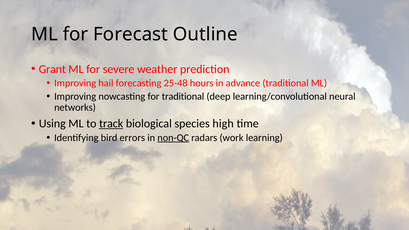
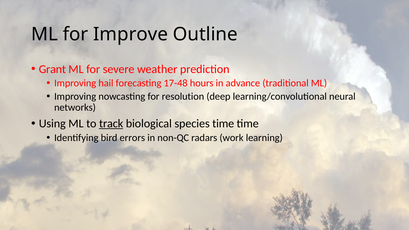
Forecast: Forecast -> Improve (131, 34)
25-48: 25-48 -> 17-48 (176, 83)
for traditional: traditional -> resolution (183, 96)
species high: high -> time (223, 124)
non-QC underline: present -> none (173, 138)
